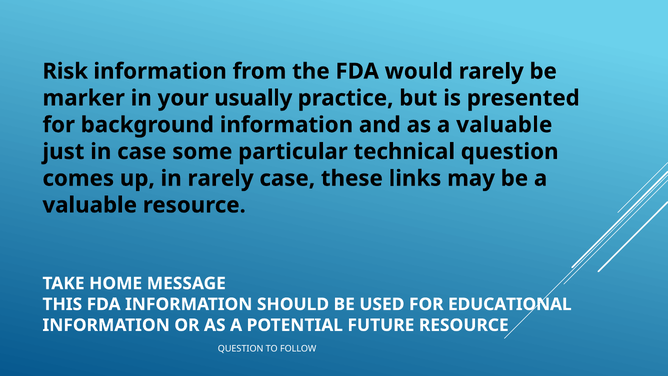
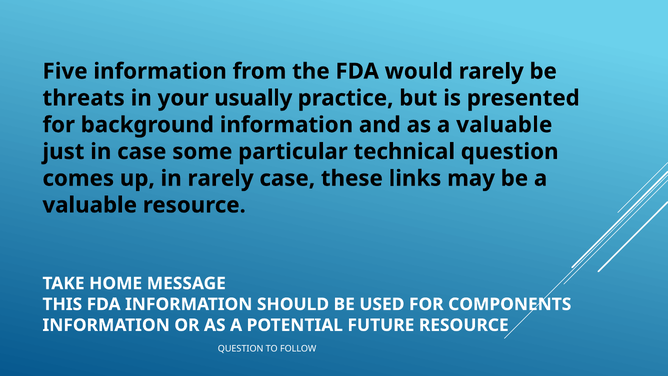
Risk: Risk -> Five (65, 71)
marker: marker -> threats (84, 98)
EDUCATIONAL: EDUCATIONAL -> COMPONENTS (510, 304)
